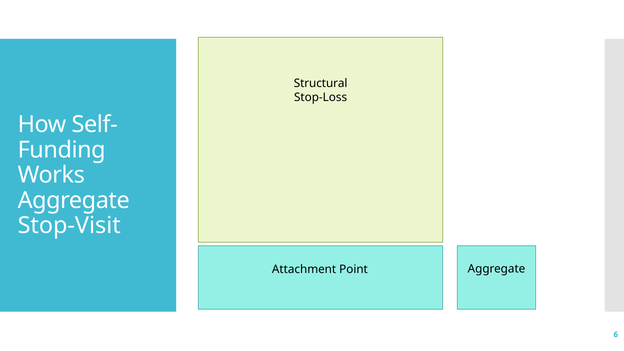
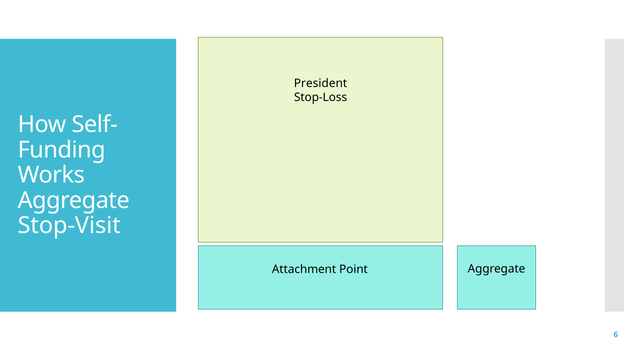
Structural: Structural -> President (321, 83)
